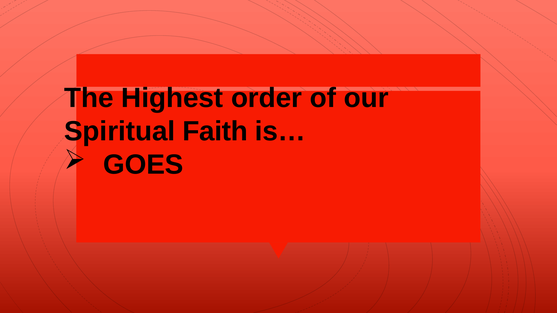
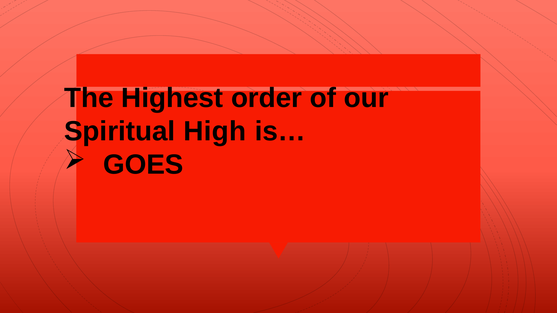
Faith: Faith -> High (215, 131)
